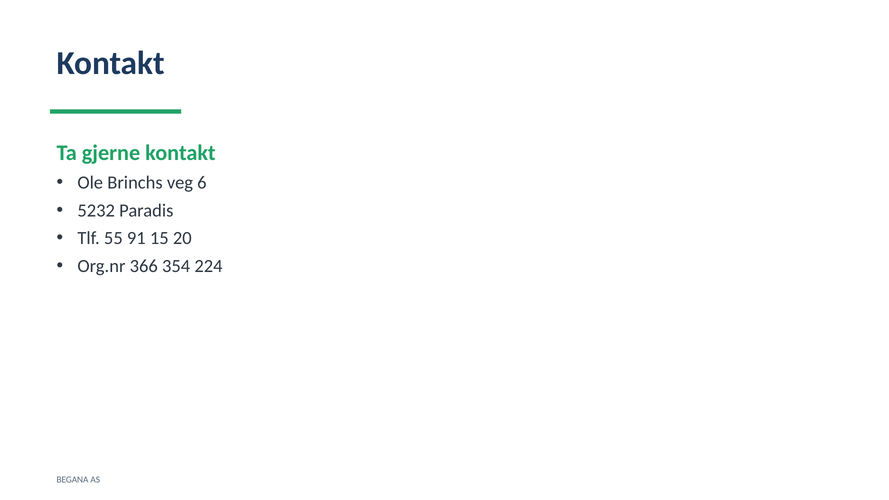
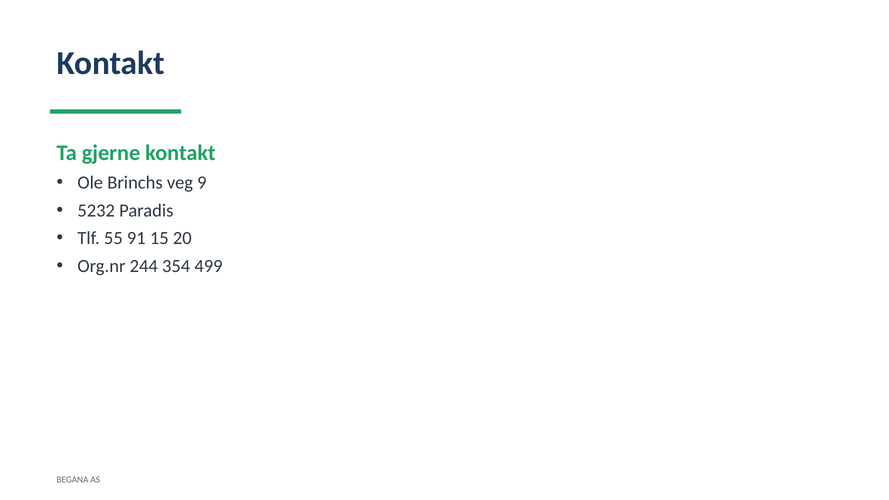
6: 6 -> 9 (202, 183)
366: 366 -> 244 (144, 266)
224: 224 -> 499 (209, 266)
